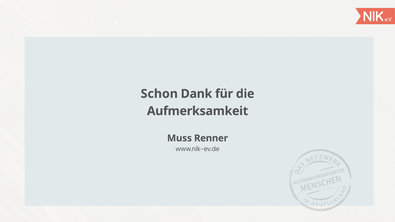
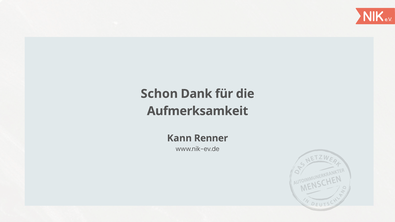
Muss: Muss -> Kann (179, 138)
